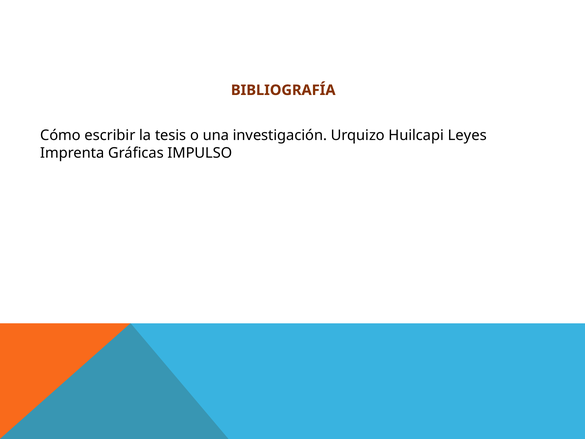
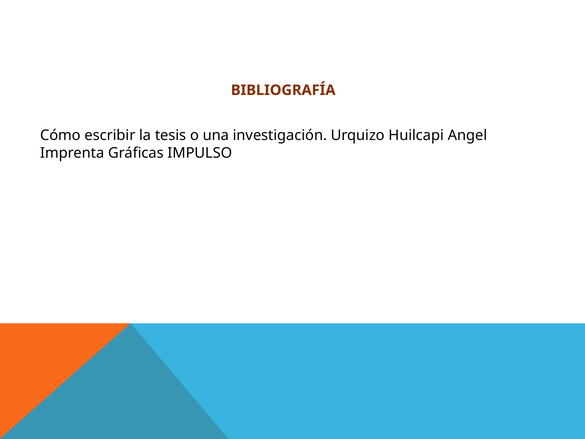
Leyes: Leyes -> Angel (467, 135)
